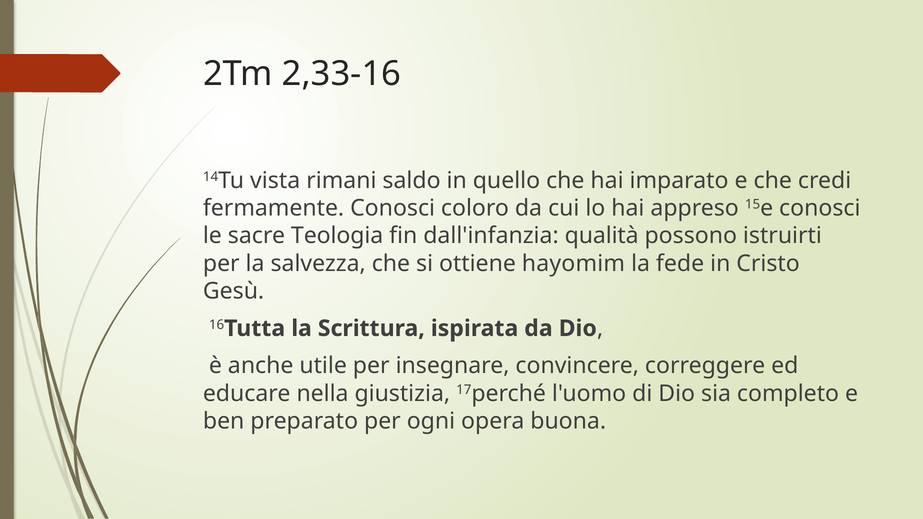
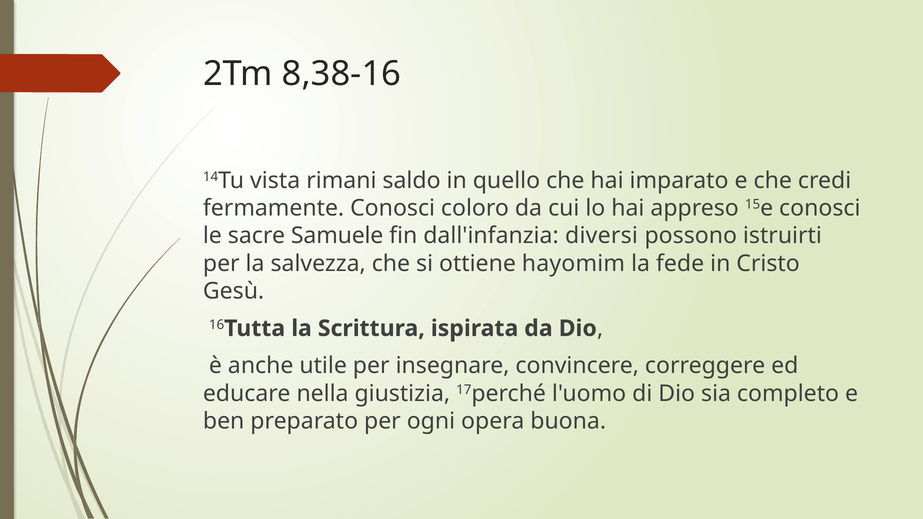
2,33-16: 2,33-16 -> 8,38-16 (341, 74)
Teologia: Teologia -> Samuele (337, 236)
qualità: qualità -> diversi (602, 236)
